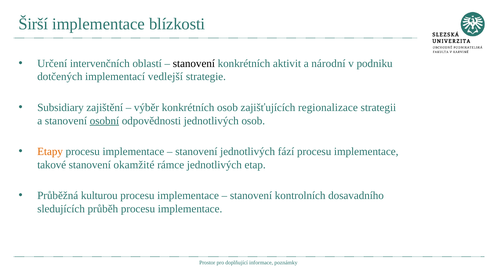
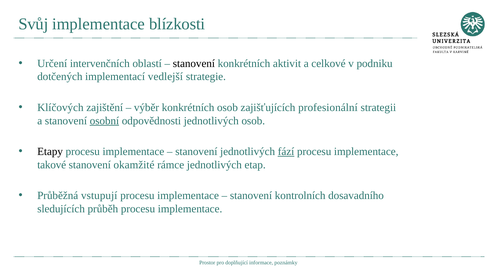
Širší: Širší -> Svůj (33, 24)
národní: národní -> celkové (328, 64)
Subsidiary: Subsidiary -> Klíčových (60, 108)
regionalizace: regionalizace -> profesionální (328, 108)
Etapy colour: orange -> black (50, 152)
fází underline: none -> present (286, 152)
kulturou: kulturou -> vstupují (99, 196)
